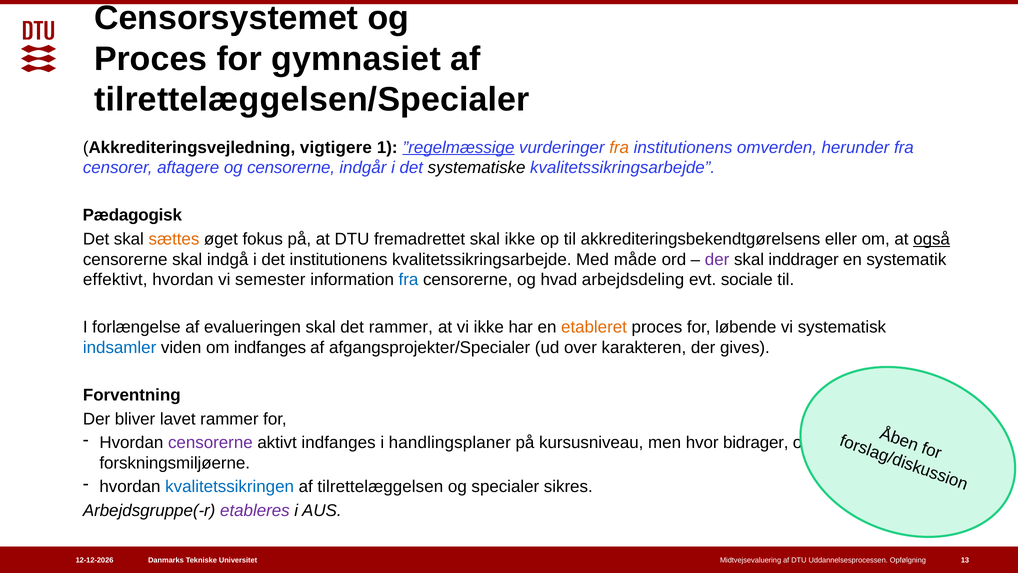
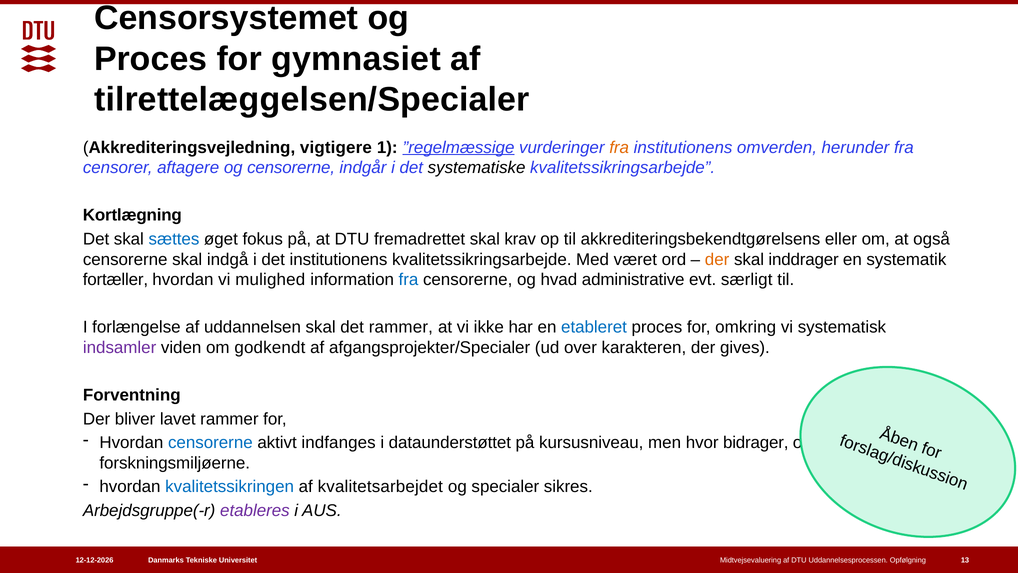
Pædagogisk: Pædagogisk -> Kortlægning (132, 215)
sættes colour: orange -> blue (174, 239)
skal ikke: ikke -> krav (520, 239)
også underline: present -> none (932, 239)
måde: måde -> været (635, 259)
der colour: purple -> orange (717, 259)
effektivt: effektivt -> fortæller (115, 280)
semester: semester -> mulighed (270, 280)
arbejdsdeling: arbejdsdeling -> administrative (633, 280)
sociale: sociale -> særligt (747, 280)
evalueringen: evalueringen -> uddannelsen (252, 327)
etableret colour: orange -> blue (594, 327)
løbende: løbende -> omkring (746, 327)
indsamler colour: blue -> purple (120, 348)
om indfanges: indfanges -> godkendt (270, 348)
censorerne colour: purple -> blue (210, 443)
handlingsplaner: handlingsplaner -> dataunderstøttet (450, 443)
tilrettelæggelsen: tilrettelæggelsen -> kvalitetsarbejdet (380, 487)
